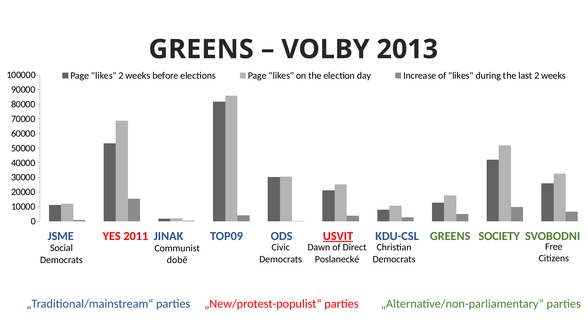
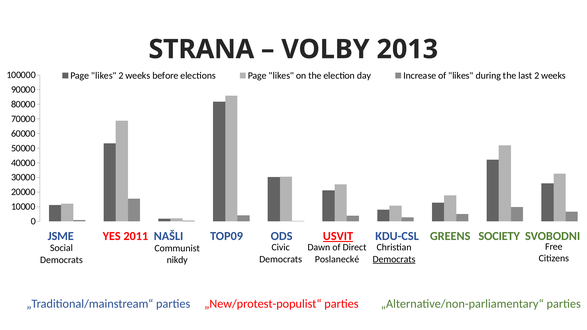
GREENS: GREENS -> STRANA (201, 49)
JINAK: JINAK -> NAŠLI (169, 236)
Democrats underline: none -> present (394, 259)
době: době -> nikdy (177, 260)
